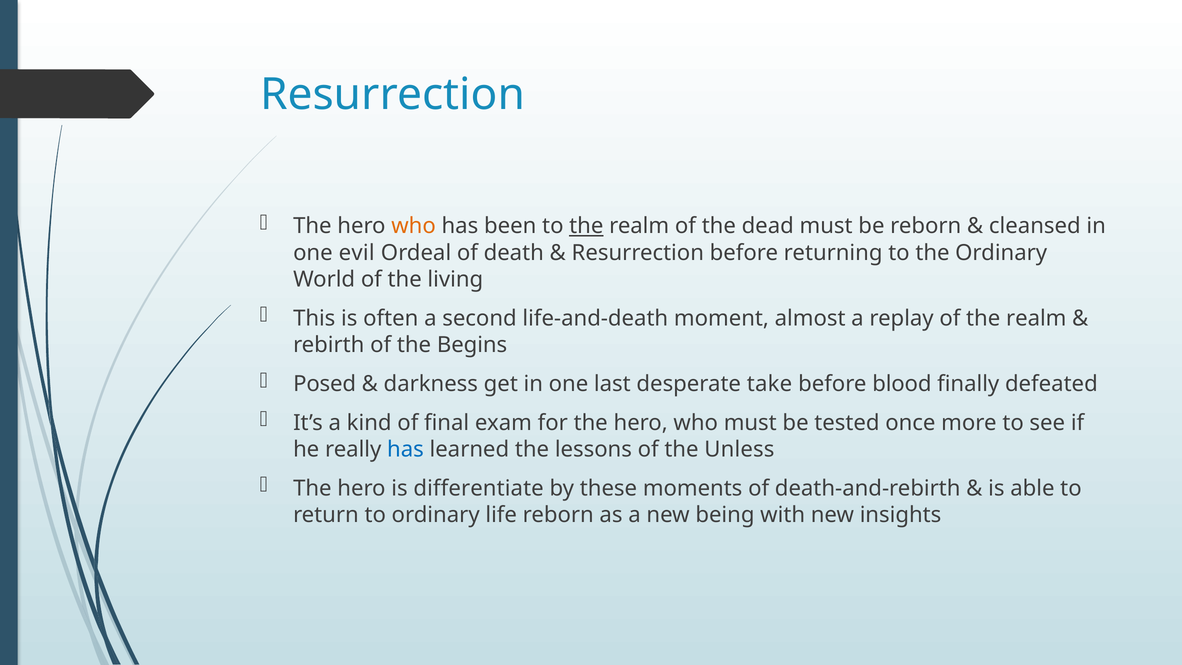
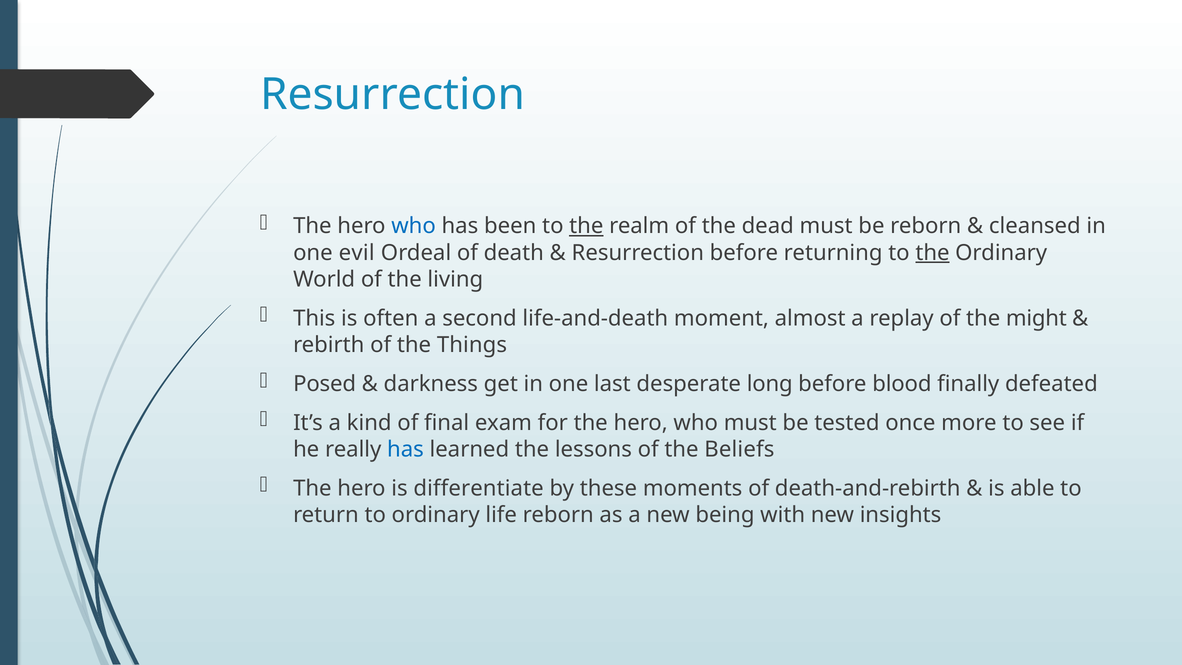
who colour: orange -> blue (414, 226)
the underline: none -> present (932, 253)
of the realm: realm -> might (1036, 318)
Begins: Begins -> Things (472, 345)
take: take -> long (770, 384)
Unless: Unless -> Beliefs (739, 449)
